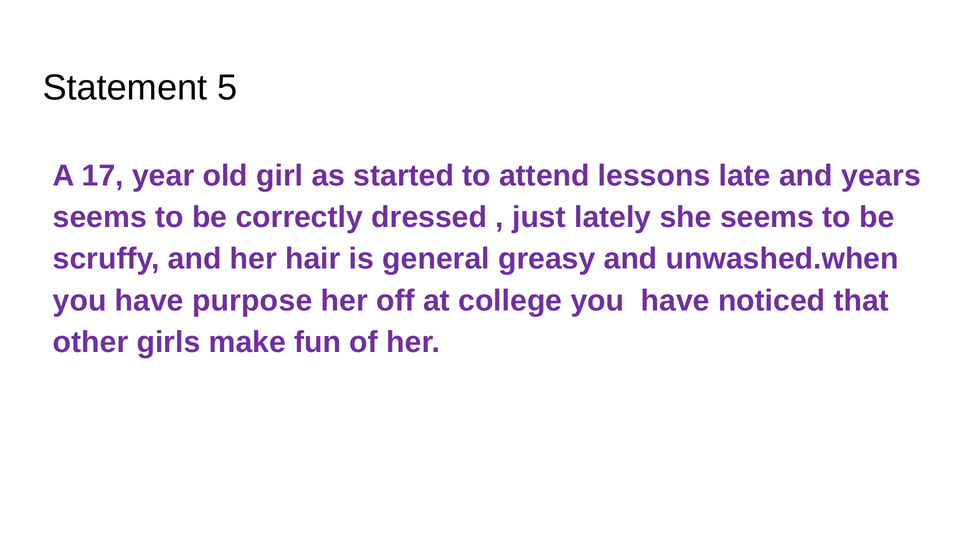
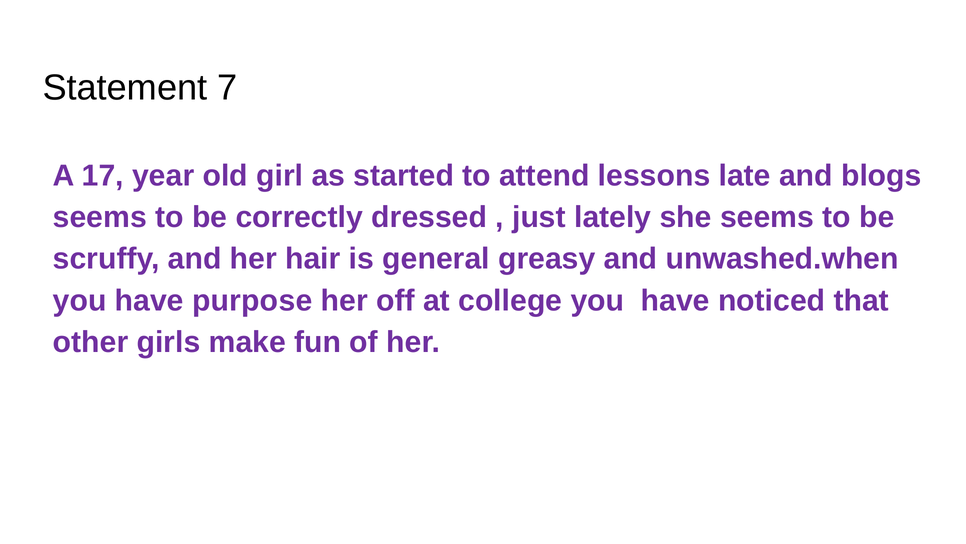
5: 5 -> 7 (228, 87)
years: years -> blogs (881, 175)
